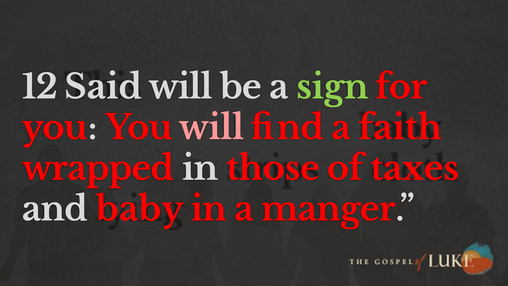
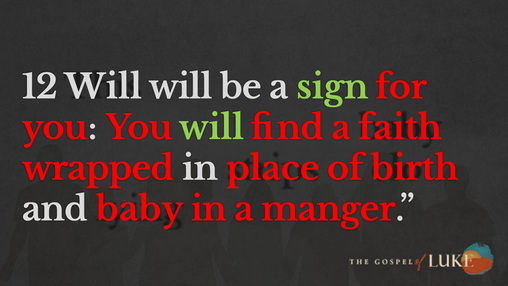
12 Said: Said -> Will (103, 87)
will colour: pink -> light green (211, 128)
those: those -> place (273, 168)
taxes: taxes -> birth (415, 168)
